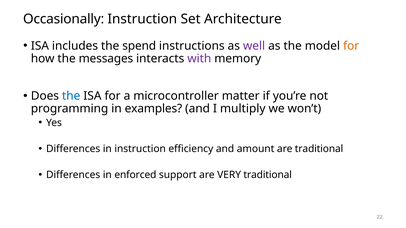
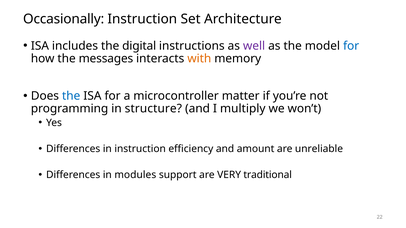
spend: spend -> digital (139, 46)
for colour: orange -> blue (351, 46)
with colour: purple -> orange (199, 59)
examples: examples -> structure (153, 109)
are traditional: traditional -> unreliable (319, 149)
enforced: enforced -> modules (135, 175)
